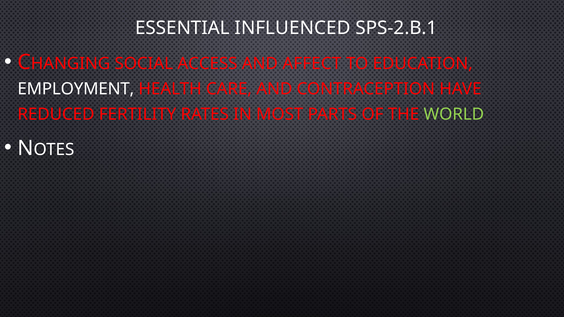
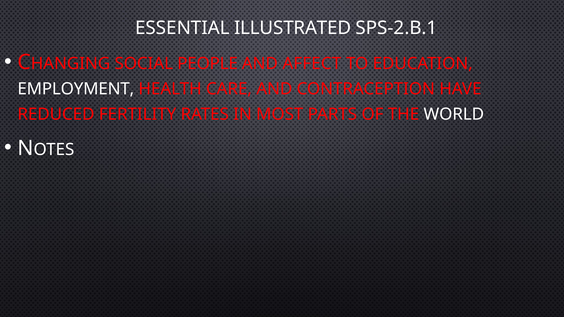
INFLUENCED: INFLUENCED -> ILLUSTRATED (293, 28)
ACCESS: ACCESS -> PEOPLE (208, 64)
WORLD colour: light green -> white (454, 114)
